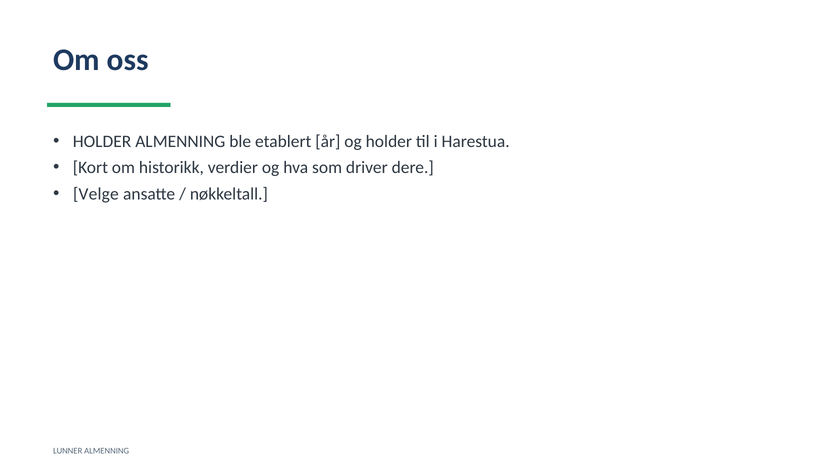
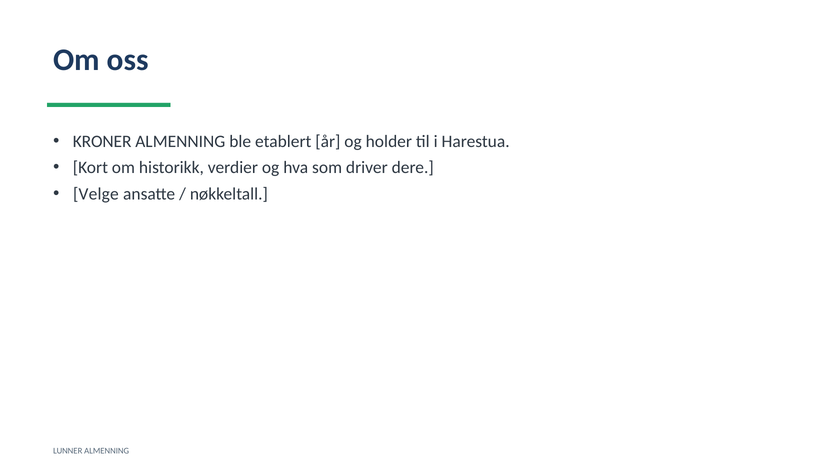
HOLDER: HOLDER -> KRONER (102, 142)
